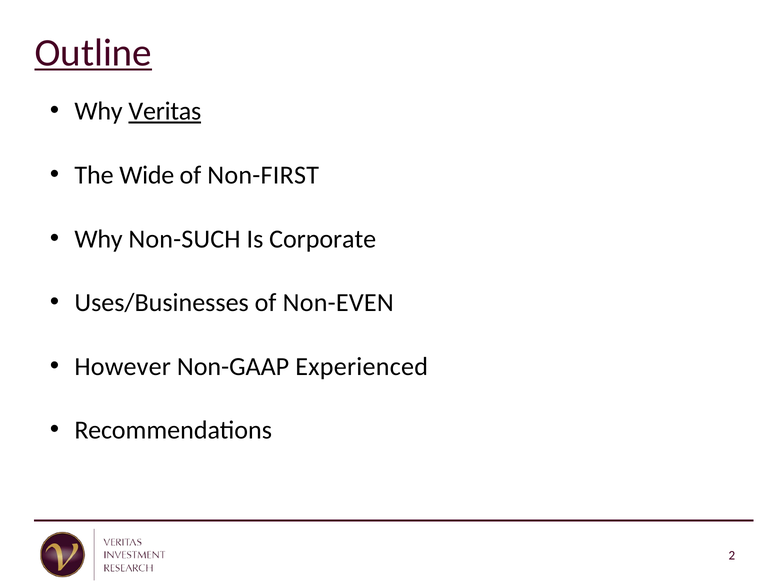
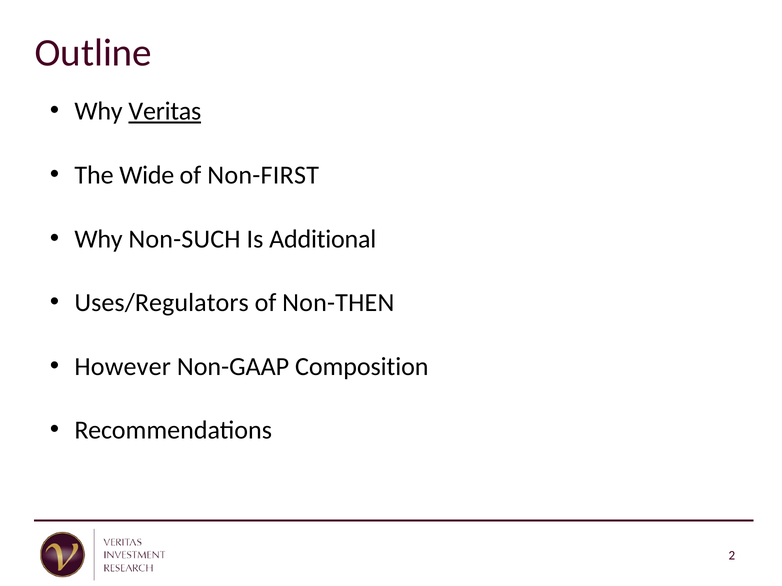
Outline underline: present -> none (93, 53)
Corporate: Corporate -> Additional (323, 239)
Uses/Businesses: Uses/Businesses -> Uses/Regulators (162, 303)
Non-EVEN: Non-EVEN -> Non-THEN (338, 303)
Experienced: Experienced -> Composition (362, 367)
